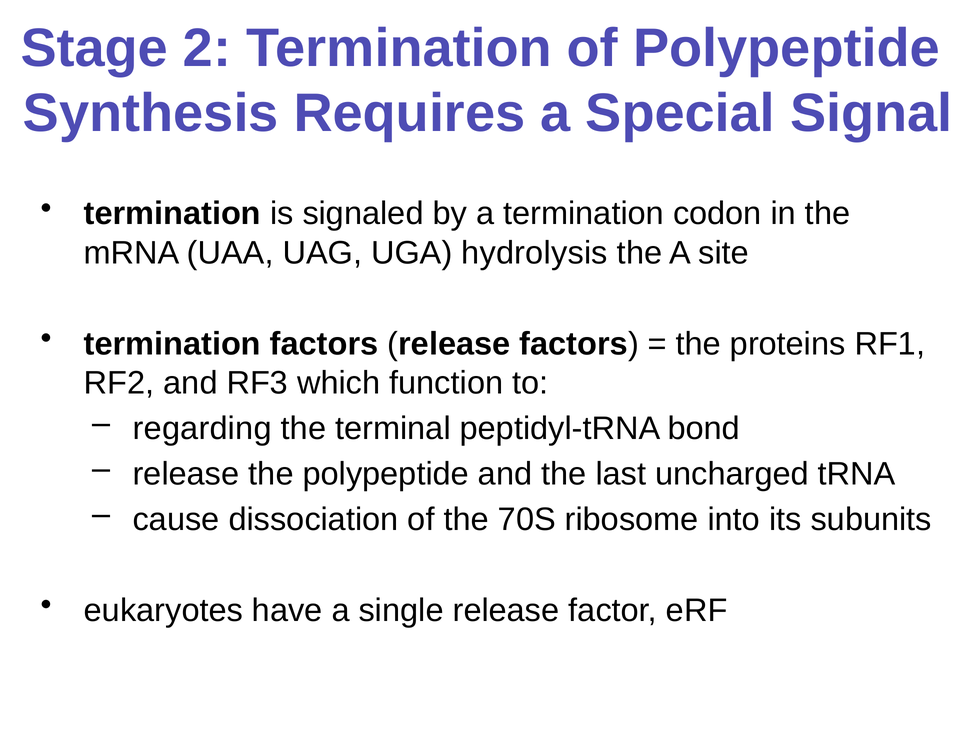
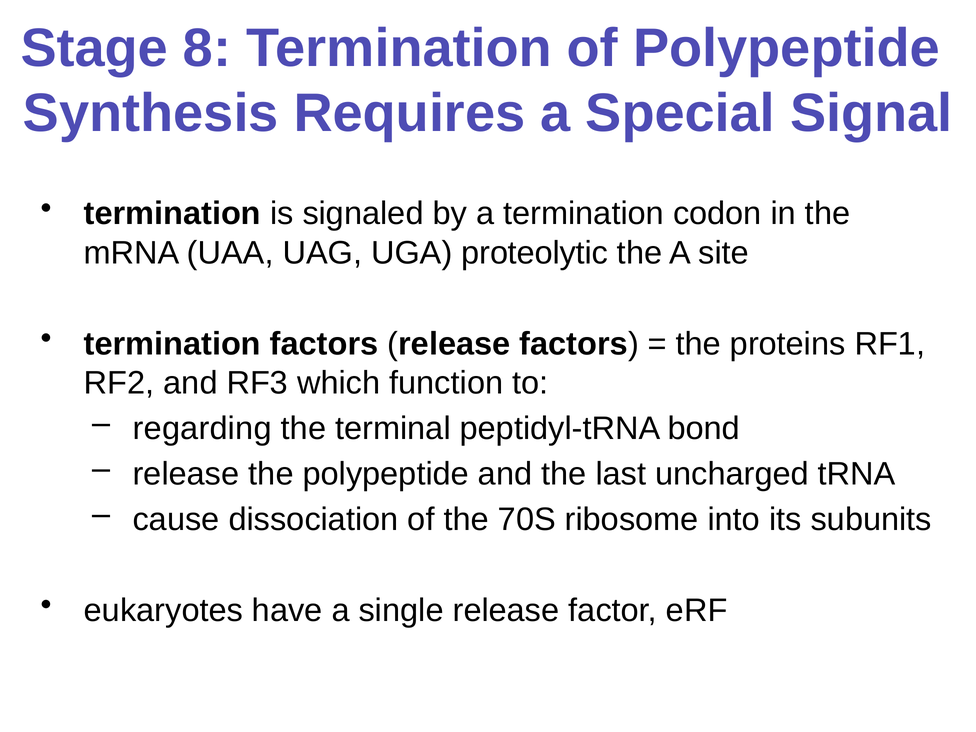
2: 2 -> 8 (207, 49)
hydrolysis: hydrolysis -> proteolytic (535, 253)
